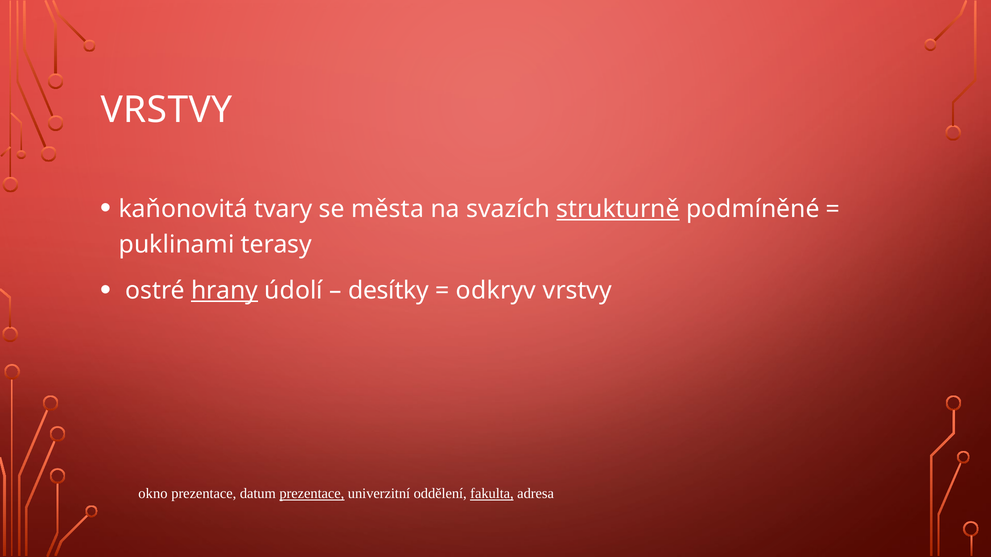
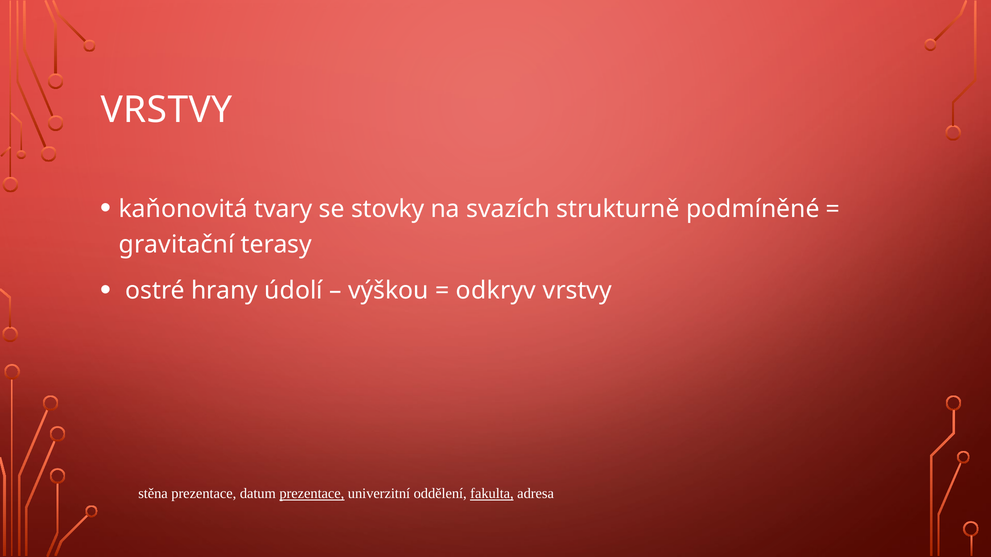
města: města -> stovky (388, 209)
strukturně underline: present -> none (618, 209)
puklinami: puklinami -> gravitační (177, 245)
hrany underline: present -> none (225, 291)
desítky: desítky -> výškou (388, 291)
okno: okno -> stěna (153, 494)
